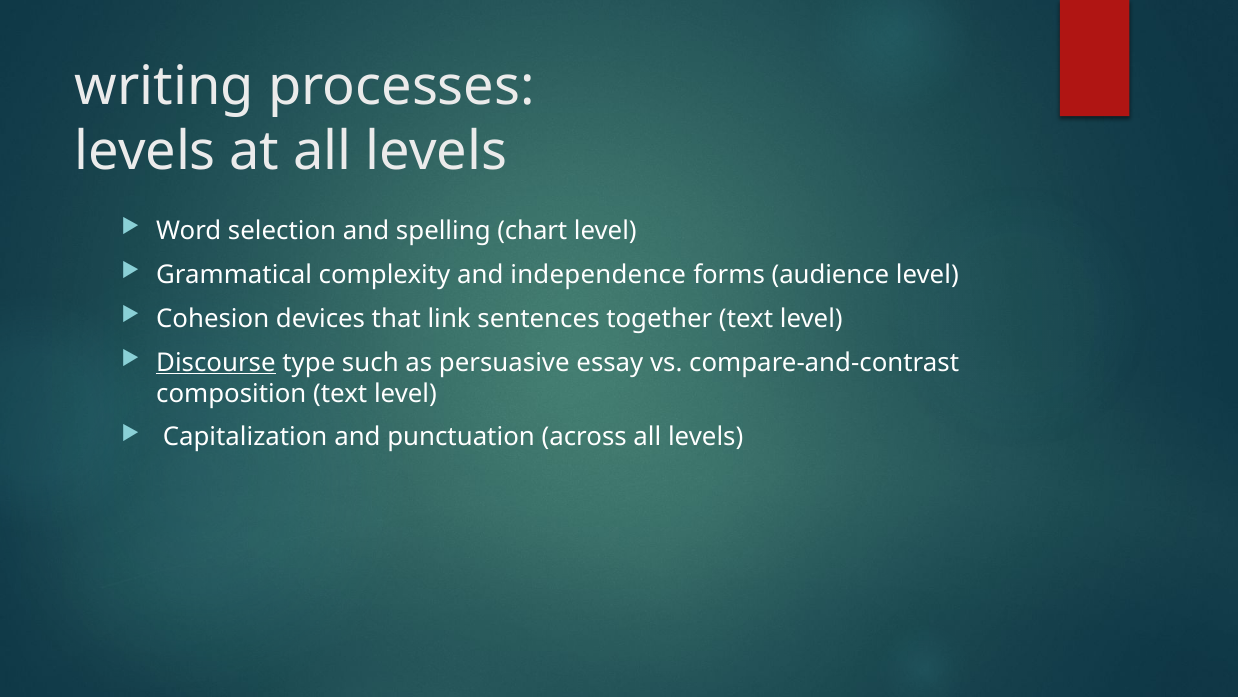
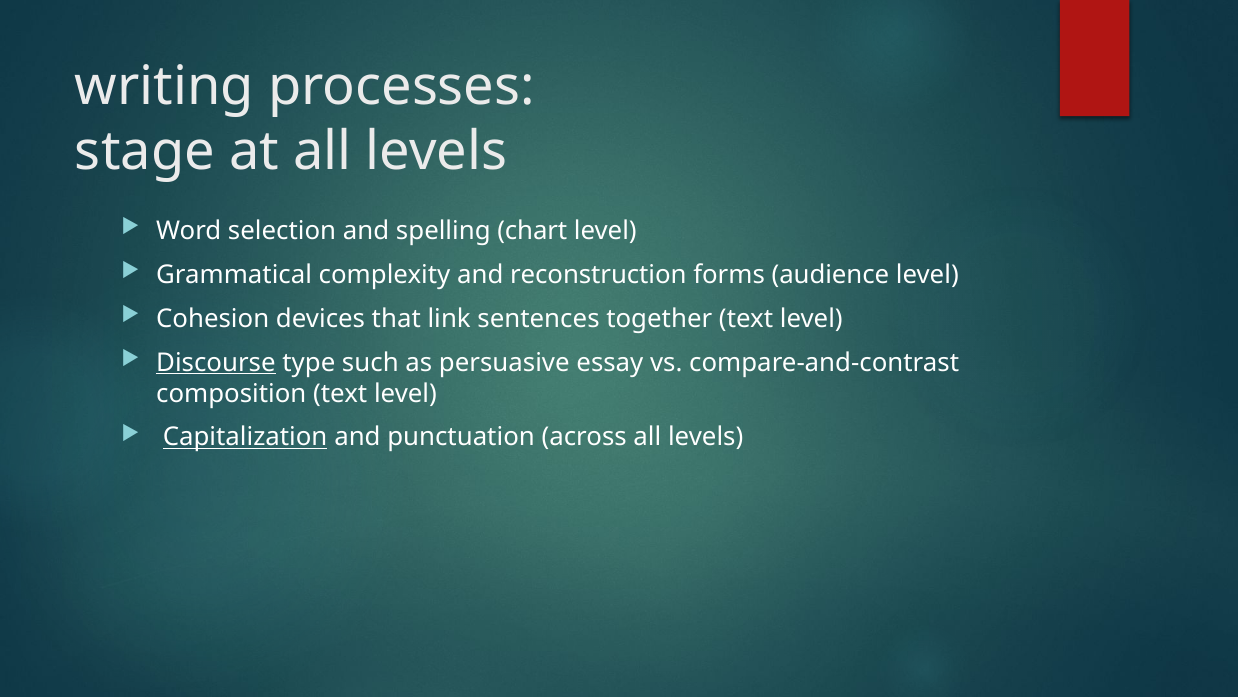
levels: levels -> stage (145, 152)
independence: independence -> reconstruction (598, 274)
Capitalization underline: none -> present (245, 437)
